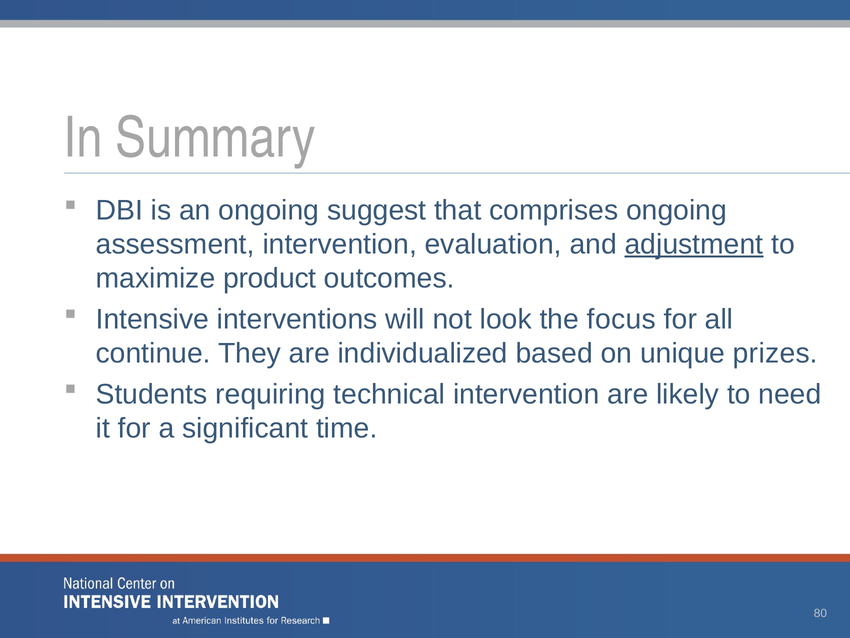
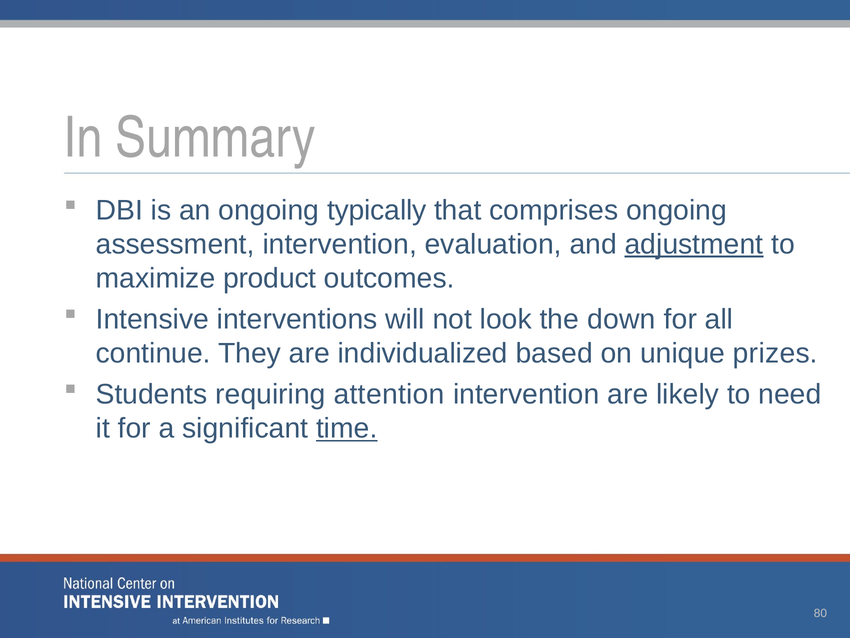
suggest: suggest -> typically (377, 210)
focus: focus -> down (621, 319)
technical: technical -> attention (389, 394)
time underline: none -> present (347, 428)
